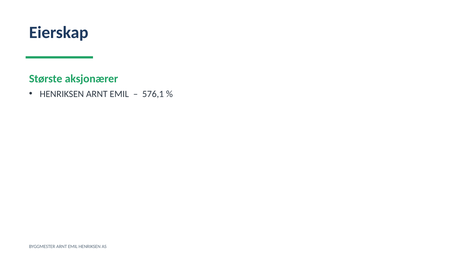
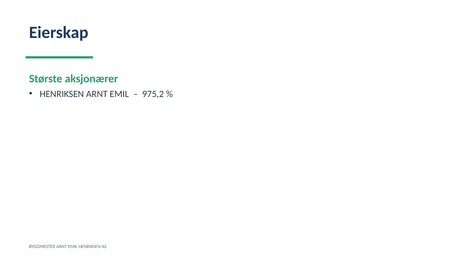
576,1: 576,1 -> 975,2 (153, 94)
